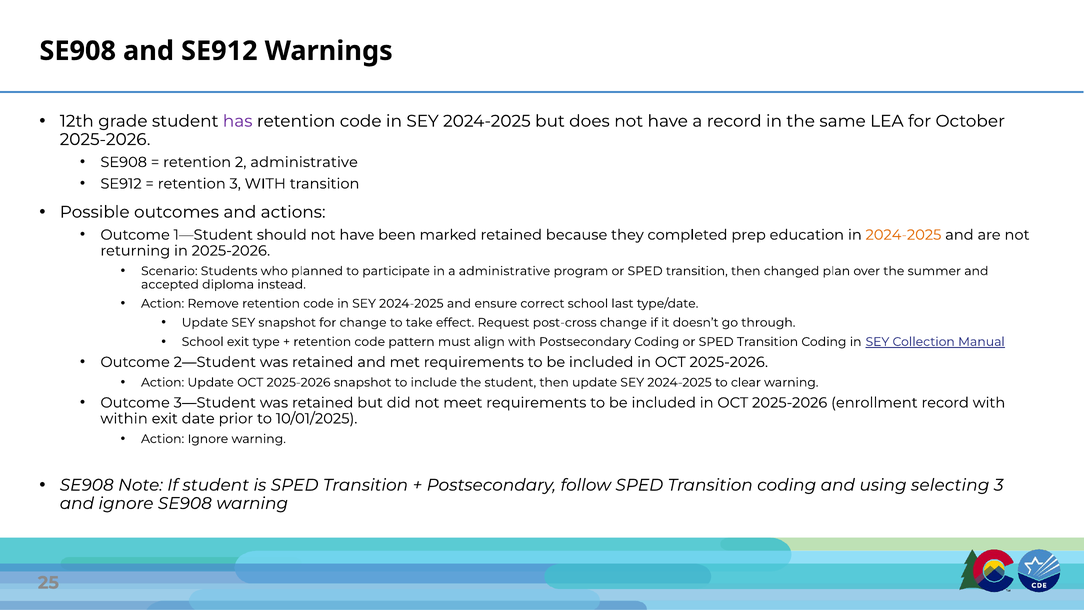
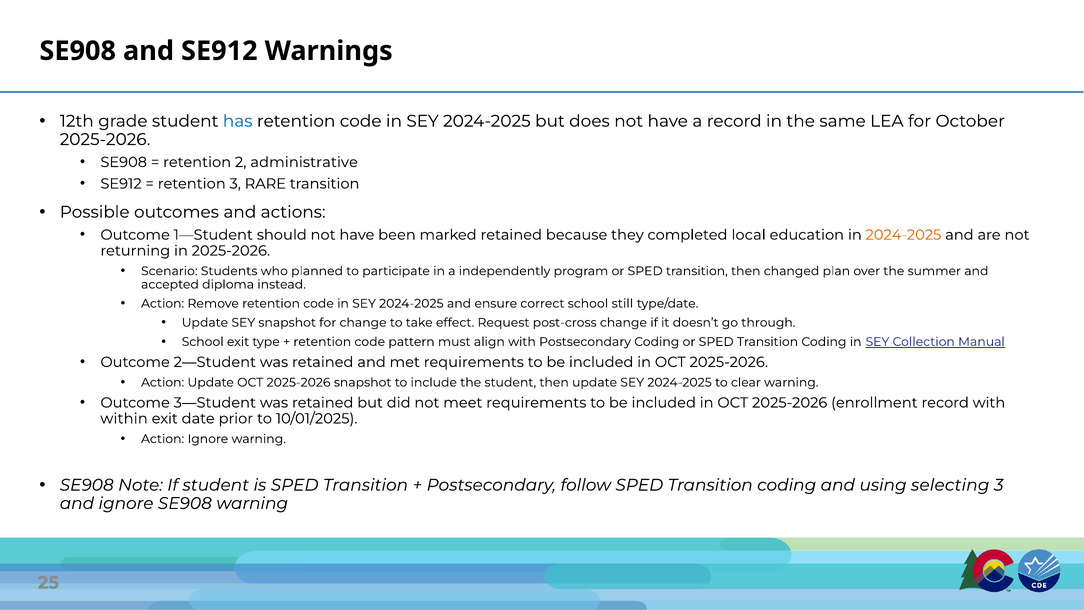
has colour: purple -> blue (238, 121)
3 WITH: WITH -> RARE (265, 184)
prep: prep -> local (749, 235)
a administrative: administrative -> independently (505, 271)
last: last -> still (622, 303)
